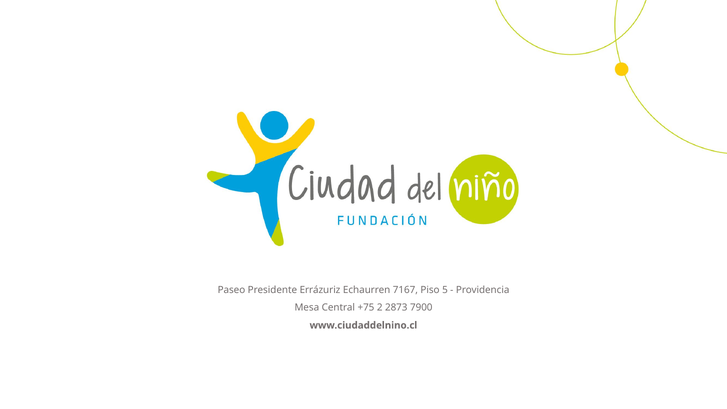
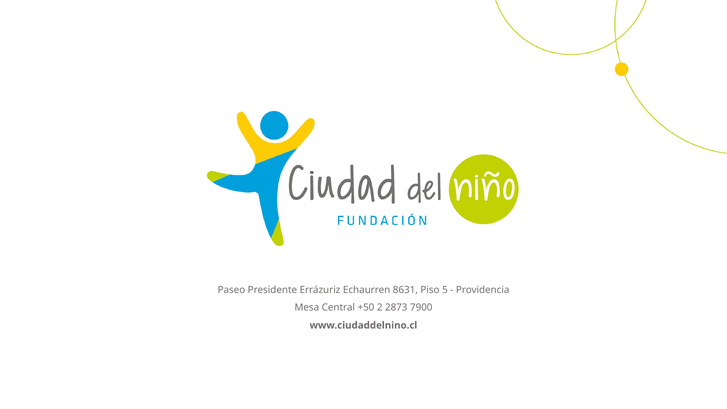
7167: 7167 -> 8631 (405, 290)
+75: +75 -> +50 (366, 308)
